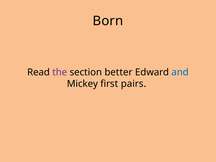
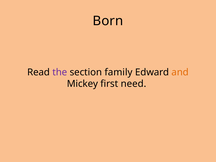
better: better -> family (118, 72)
and colour: blue -> orange (180, 72)
pairs: pairs -> need (134, 84)
